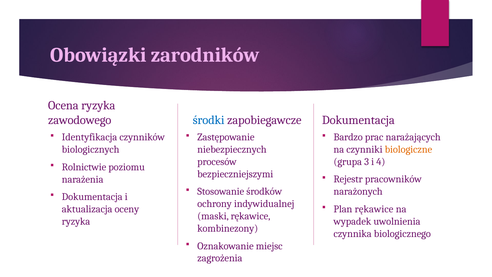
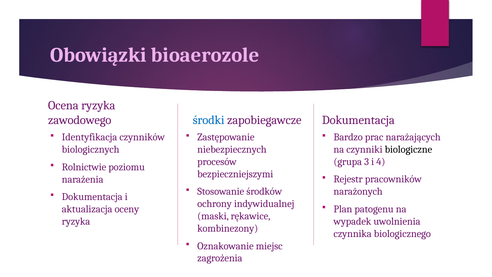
zarodników: zarodników -> bioaerozole (205, 55)
biologiczne colour: orange -> black (408, 149)
Plan rękawice: rękawice -> patogenu (374, 209)
